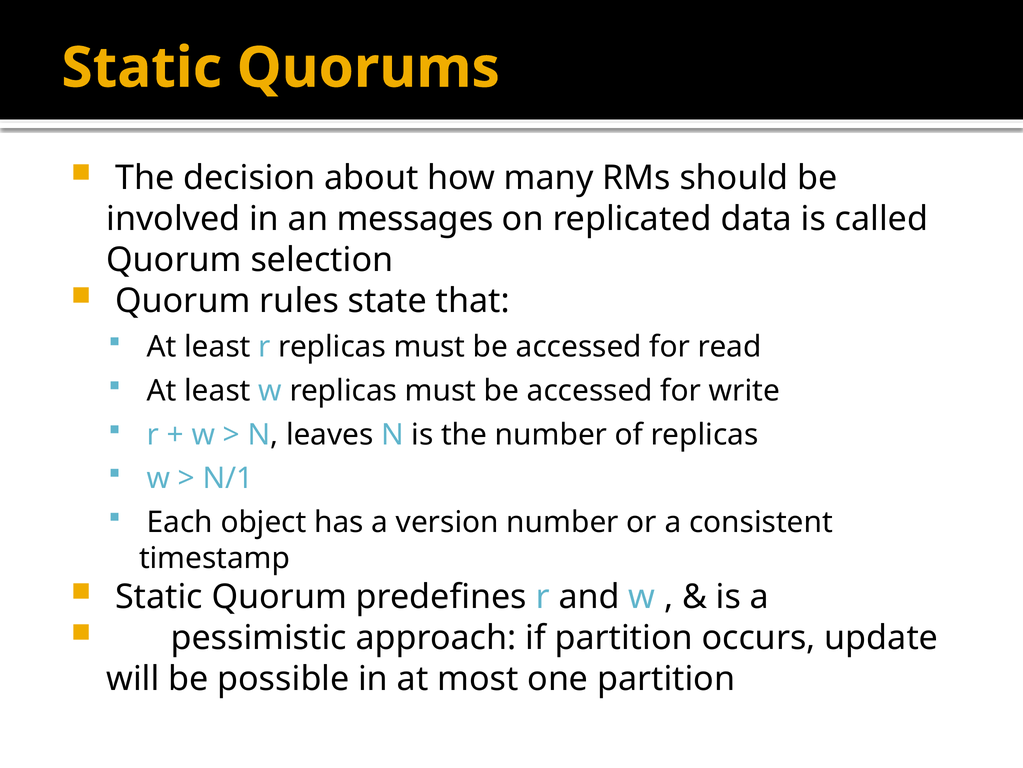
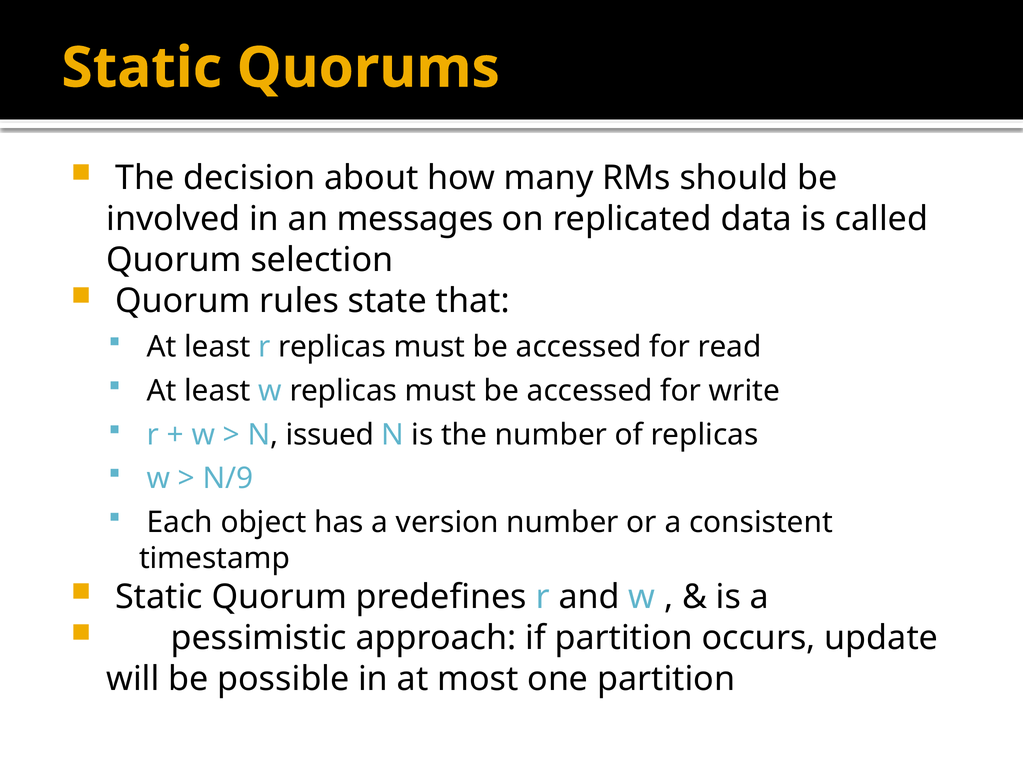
leaves: leaves -> issued (330, 434)
N/1: N/1 -> N/9 (228, 478)
